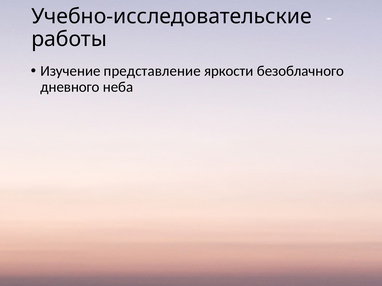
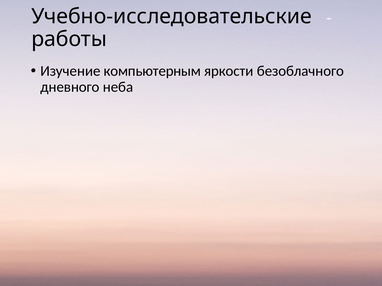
представление: представление -> компьютерным (152, 71)
